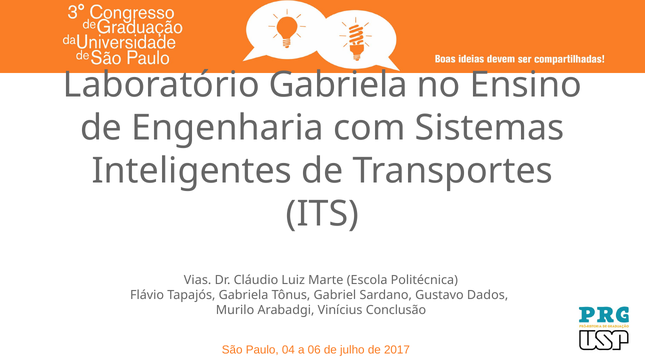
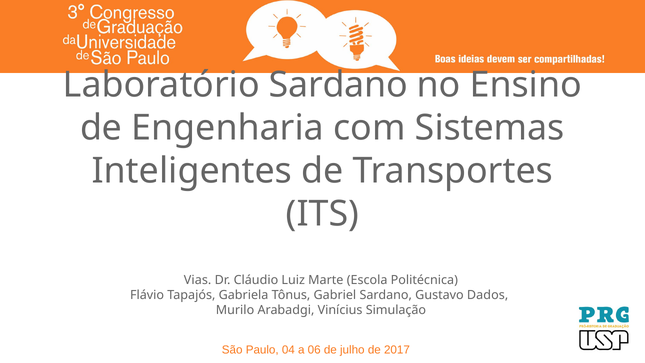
Laboratório Gabriela: Gabriela -> Sardano (338, 85)
Conclusão: Conclusão -> Simulação (396, 310)
